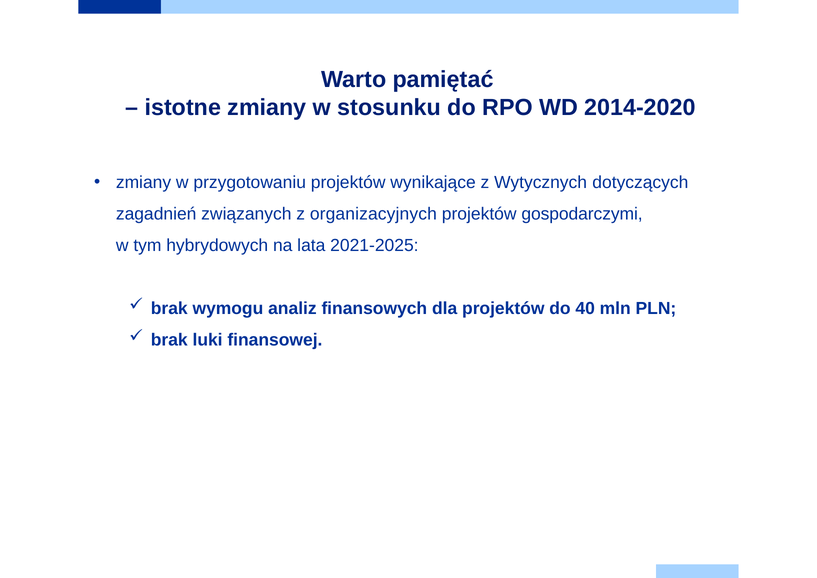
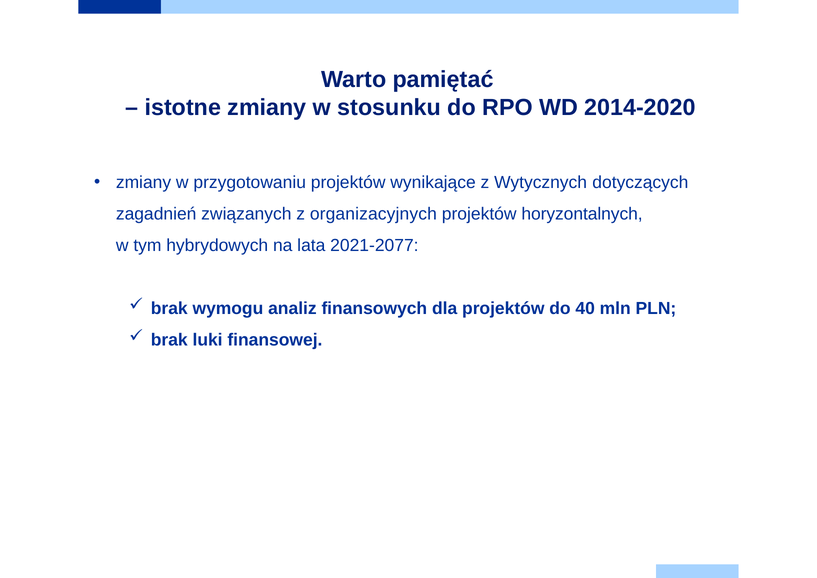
gospodarczymi: gospodarczymi -> horyzontalnych (582, 214)
2021-2025: 2021-2025 -> 2021-2077 (374, 245)
